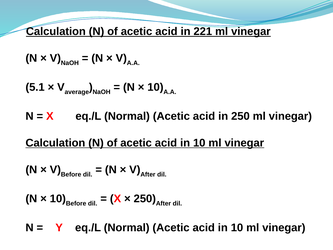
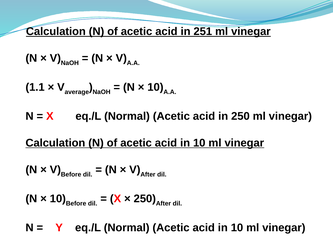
221: 221 -> 251 (203, 31)
5.1: 5.1 -> 1.1 (35, 87)
